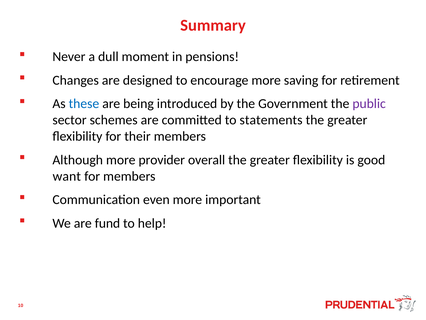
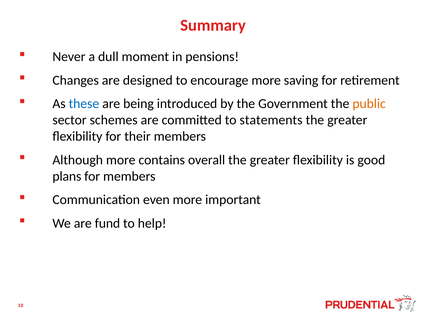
public colour: purple -> orange (369, 104)
provider: provider -> contains (162, 160)
want: want -> plans (67, 176)
